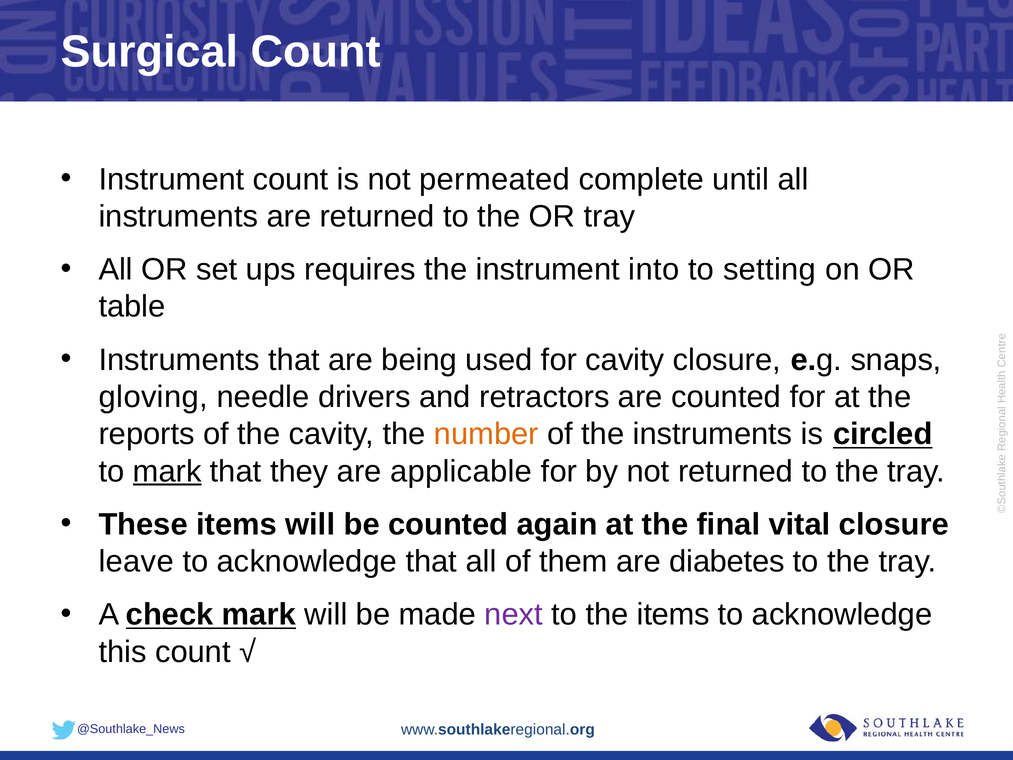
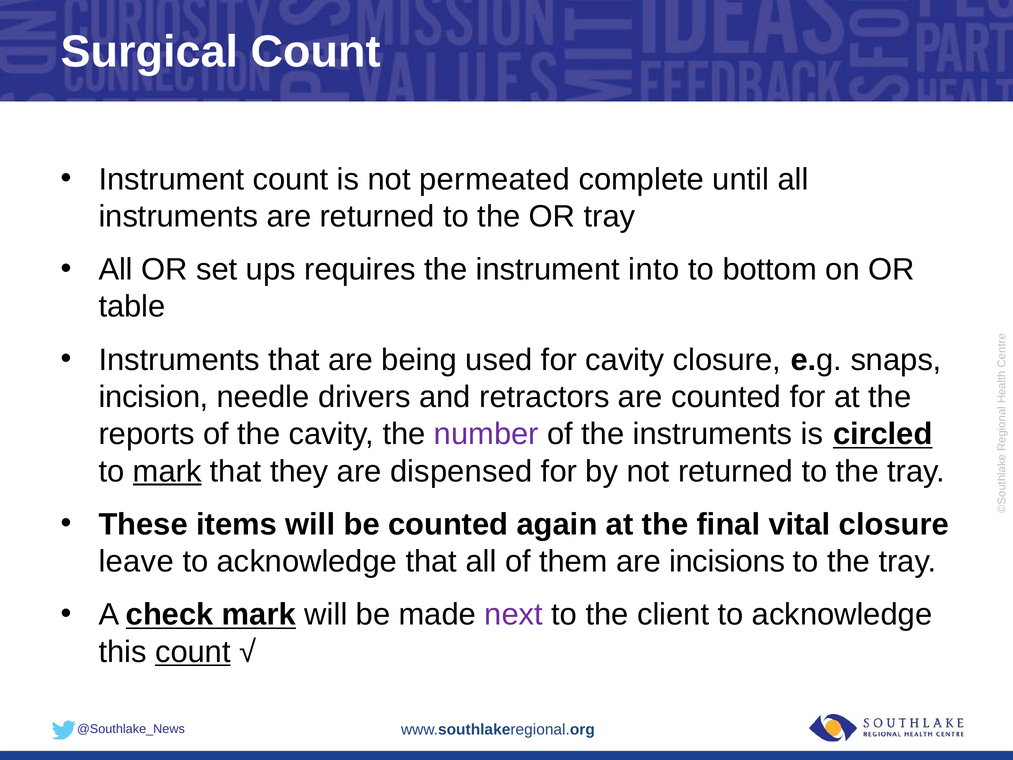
setting: setting -> bottom (770, 270)
gloving: gloving -> incision (154, 397)
number colour: orange -> purple (486, 434)
applicable: applicable -> dispensed (461, 471)
diabetes: diabetes -> incisions (727, 561)
the items: items -> client (673, 615)
count underline: none -> present (193, 652)
